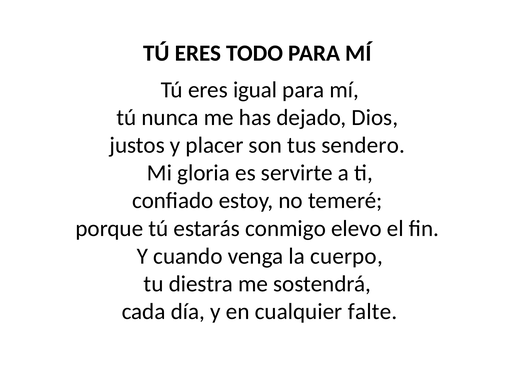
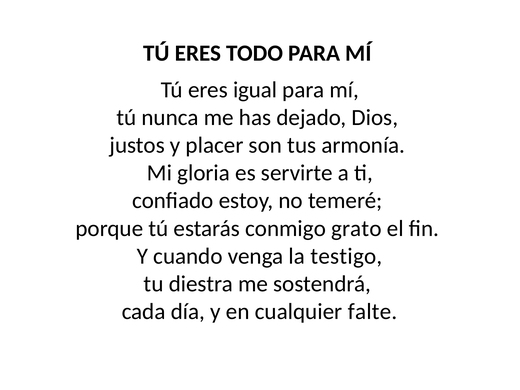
sendero: sendero -> armonía (363, 145)
elevo: elevo -> grato (356, 228)
cuerpo: cuerpo -> testigo (346, 256)
